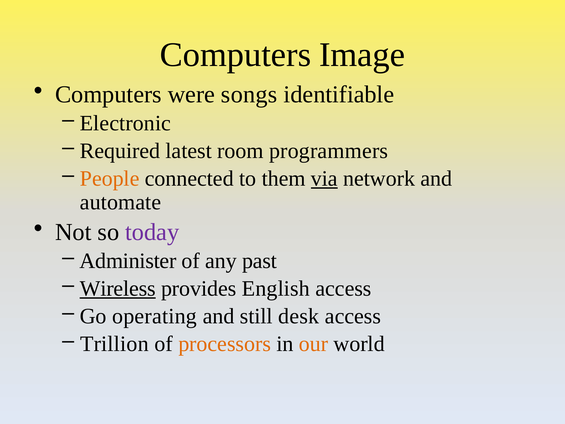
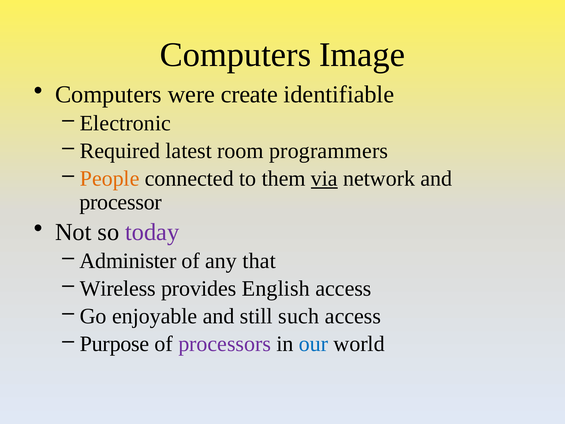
songs: songs -> create (249, 94)
automate: automate -> processor (121, 202)
past: past -> that (259, 261)
Wireless underline: present -> none (118, 288)
operating: operating -> enjoyable (155, 316)
desk: desk -> such (299, 316)
Trillion: Trillion -> Purpose (115, 344)
processors colour: orange -> purple (225, 344)
our colour: orange -> blue (313, 344)
